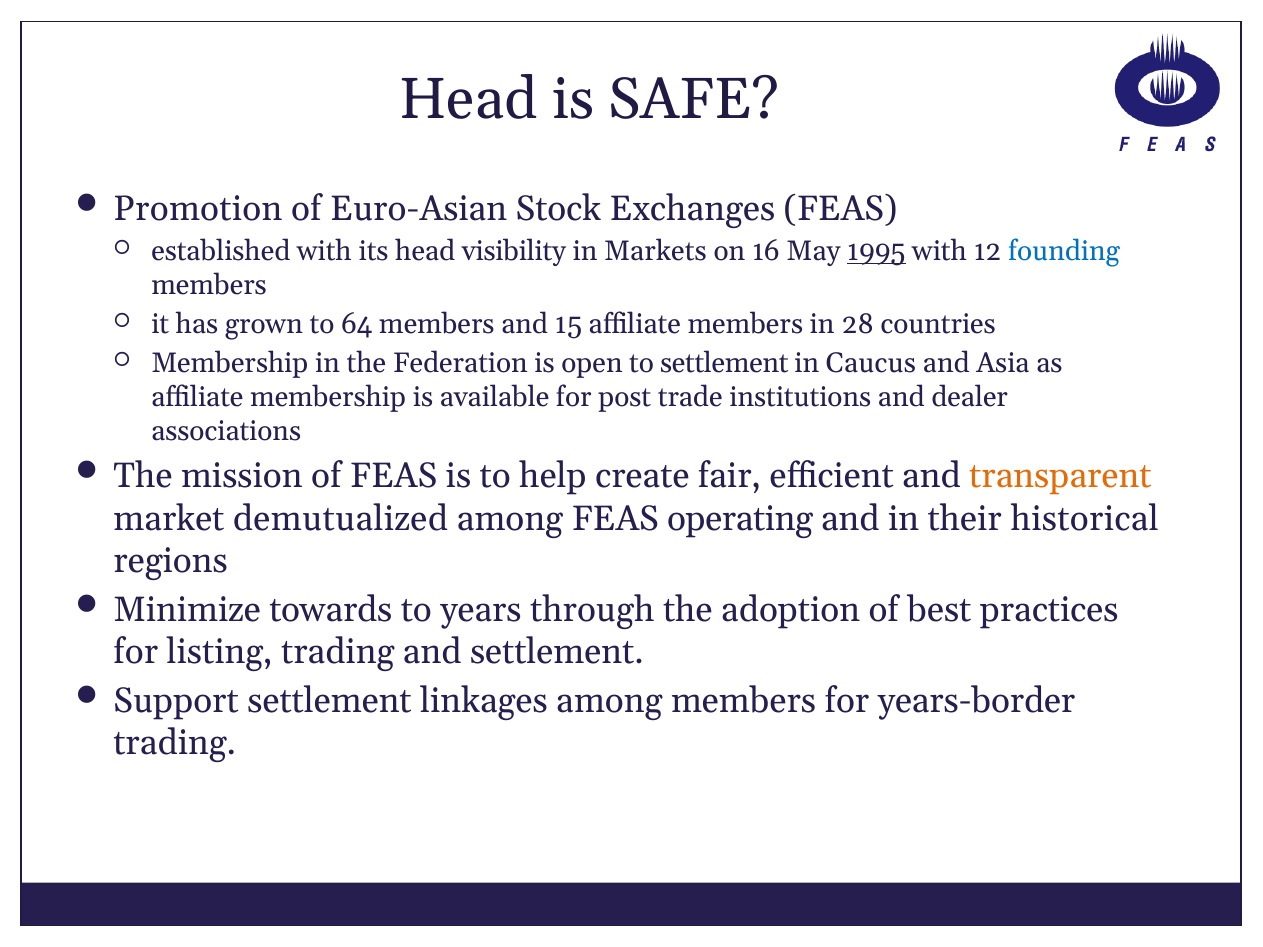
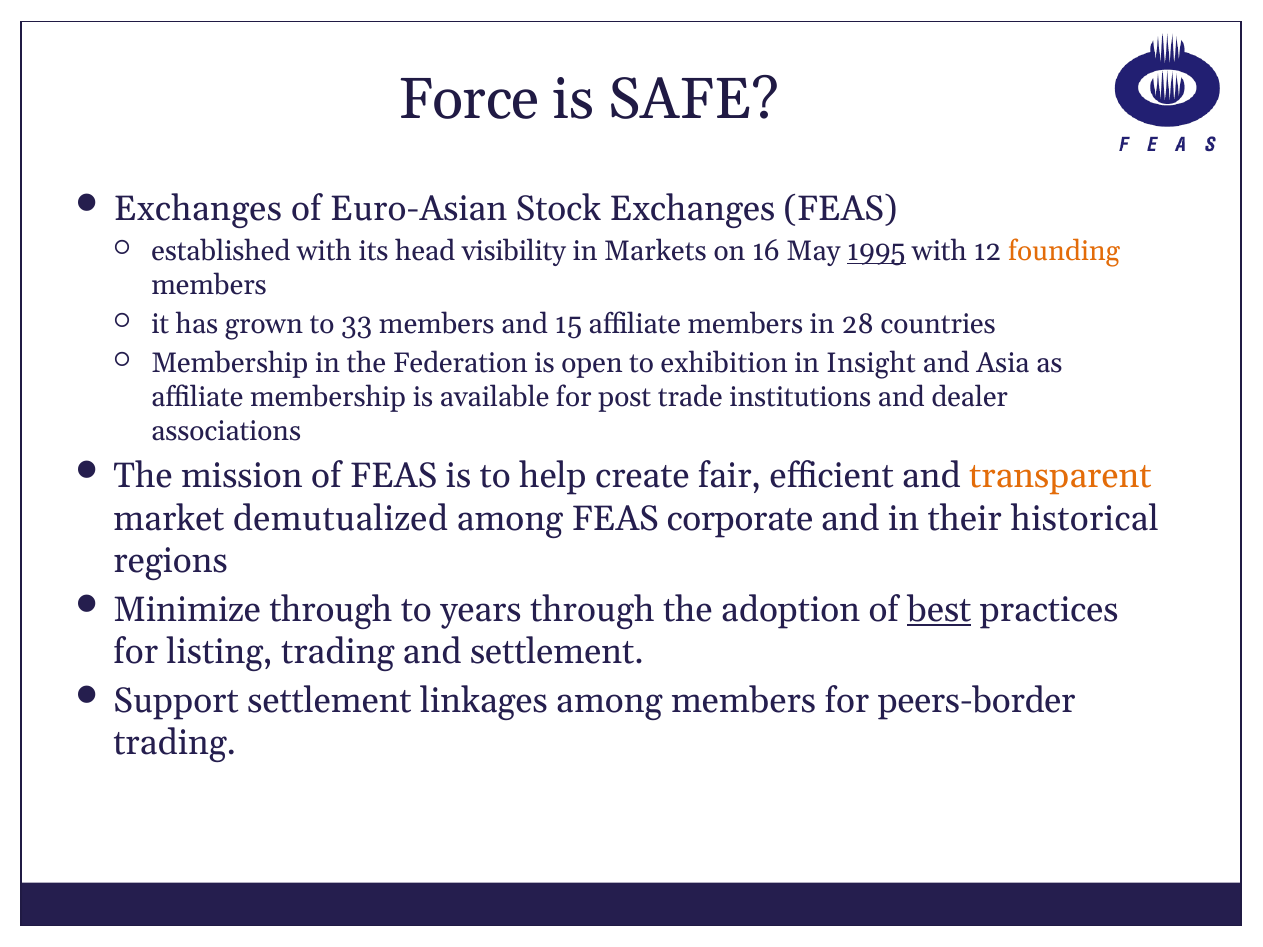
Head: Head -> Force (469, 99)
Promotion: Promotion -> Exchanges (198, 209)
founding colour: blue -> orange (1064, 252)
64: 64 -> 33 (357, 324)
to settlement: settlement -> exhibition (724, 364)
Caucus: Caucus -> Insight (871, 364)
operating: operating -> corporate (740, 519)
Minimize towards: towards -> through (331, 610)
best underline: none -> present (939, 610)
years-border: years-border -> peers-border (977, 701)
